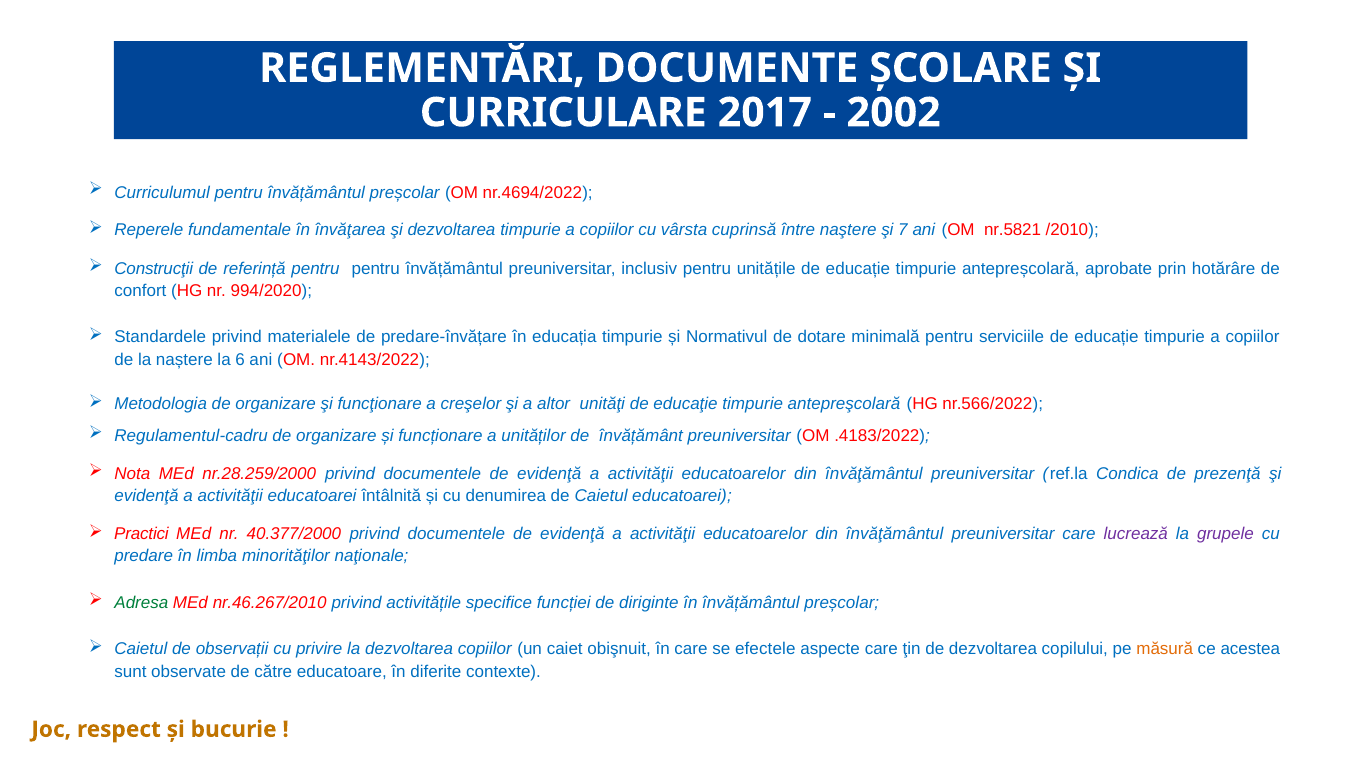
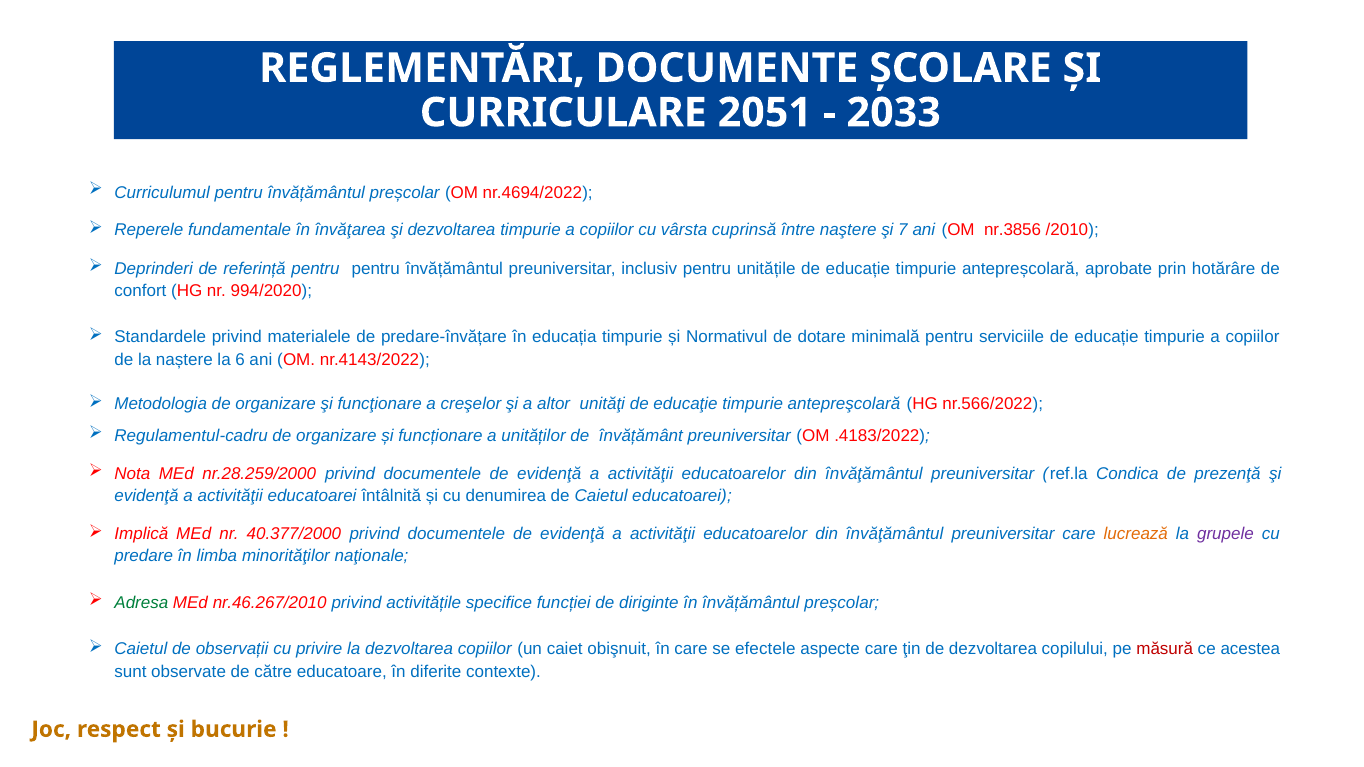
2017: 2017 -> 2051 (765, 113)
2002: 2002 -> 2033 (894, 113)
nr.5821: nr.5821 -> nr.3856 (1013, 230)
Construcţii: Construcţii -> Deprinderi (154, 269)
Practici: Practici -> Implică (141, 534)
lucrează colour: purple -> orange (1136, 534)
măsură colour: orange -> red (1165, 650)
